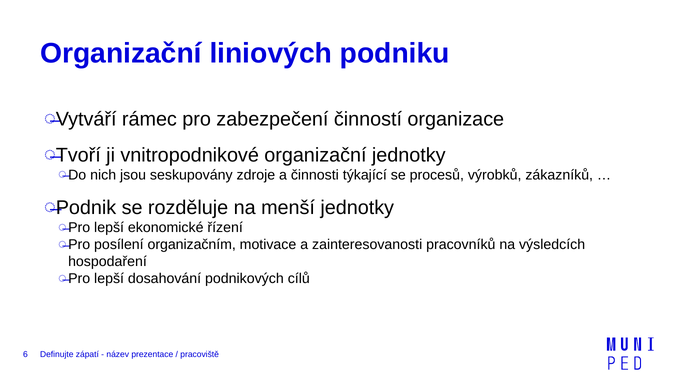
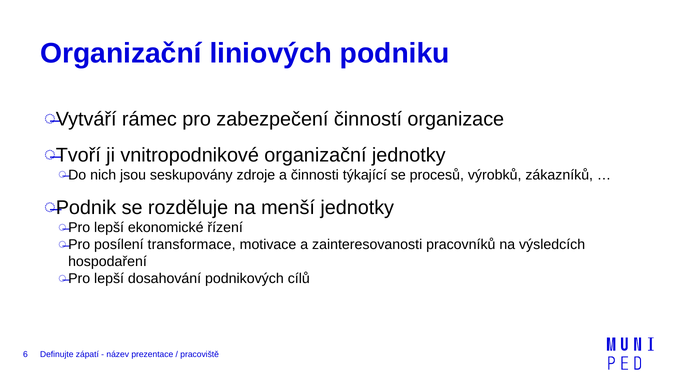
organizačním: organizačním -> transformace (192, 245)
